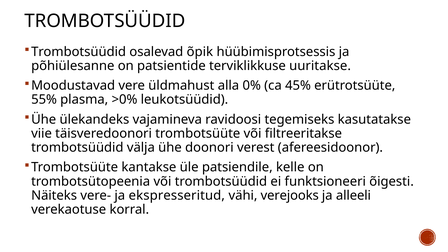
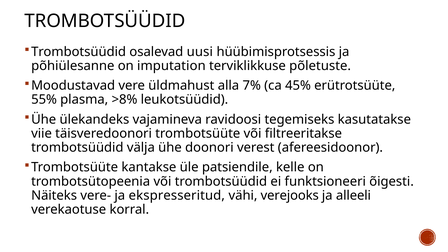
õpik: õpik -> uusi (200, 52)
patsientide: patsientide -> imputation (171, 66)
uuritakse: uuritakse -> põletuste (320, 66)
0%: 0% -> 7% (252, 86)
>0%: >0% -> >8% (124, 100)
